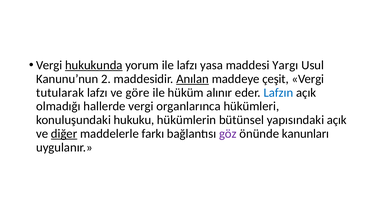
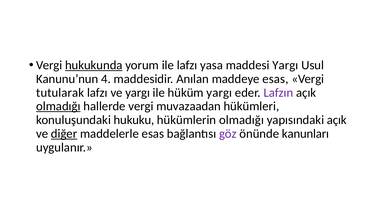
2: 2 -> 4 (106, 79)
Anılan underline: present -> none (193, 79)
maddeye çeşit: çeşit -> esas (275, 79)
ve göre: göre -> yargı (138, 93)
hüküm alınır: alınır -> yargı (219, 93)
Lafzın colour: blue -> purple (278, 93)
olmadığı underline: none -> present (58, 106)
organlarınca: organlarınca -> muvazaadan (189, 106)
hükümlerin bütünsel: bütünsel -> olmadığı (241, 120)
maddelerle farkı: farkı -> esas (153, 134)
